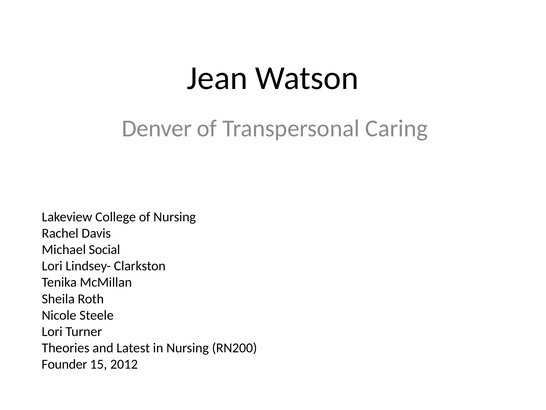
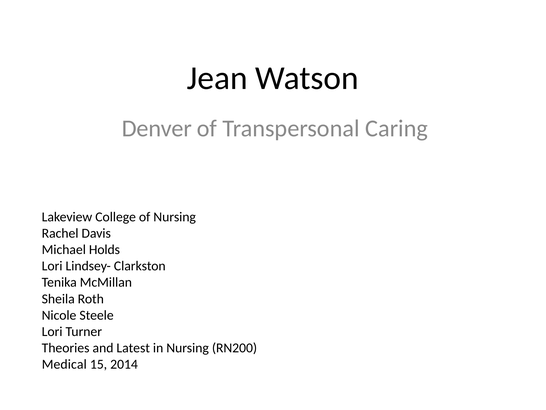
Social: Social -> Holds (104, 249)
Founder: Founder -> Medical (64, 364)
2012: 2012 -> 2014 (124, 364)
